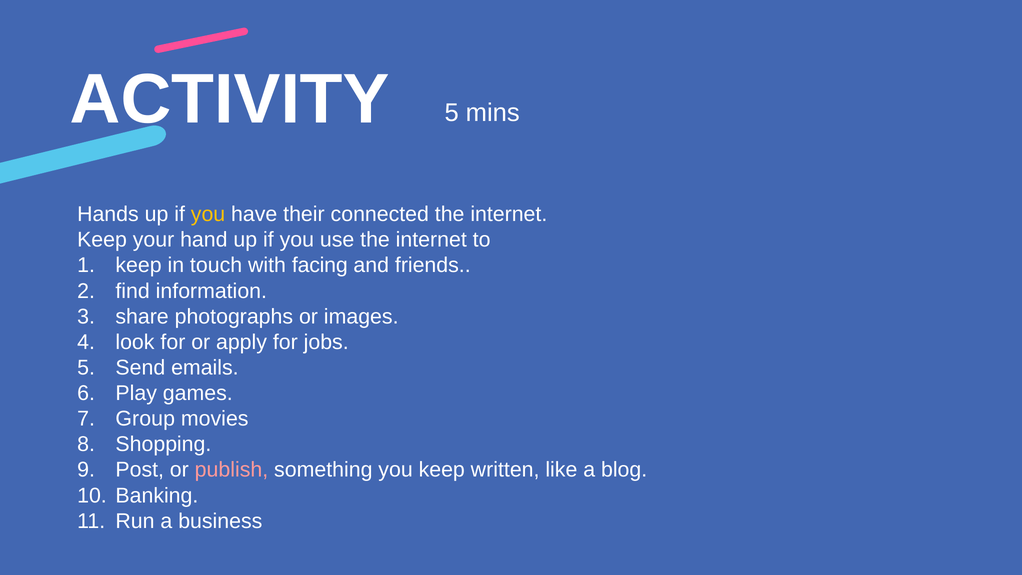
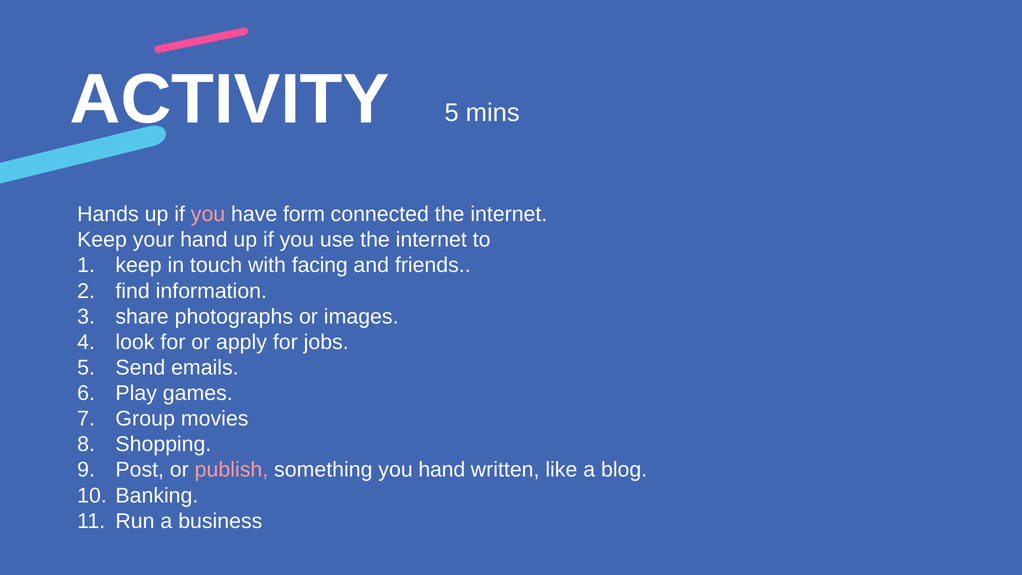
you colour: yellow -> pink (208, 214)
their: their -> form (304, 214)
you keep: keep -> hand (442, 470)
